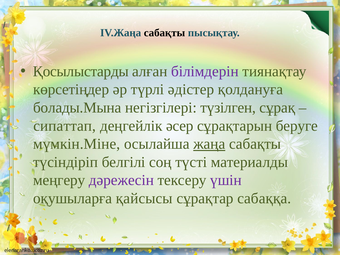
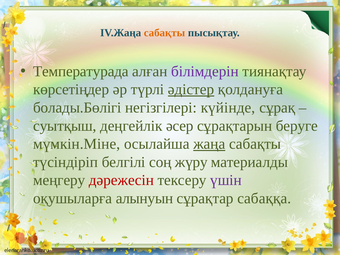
сабақты colour: black -> orange (165, 33)
Қосылыстарды: Қосылыстарды -> Температурада (81, 71)
әдістер underline: none -> present (191, 89)
болады.Мына: болады.Мына -> болады.Бөлігі (77, 108)
түзілген: түзілген -> күйінде (228, 108)
сипаттап: сипаттап -> суытқыш (65, 126)
түсті: түсті -> жүру (191, 162)
дәрежесін colour: purple -> red (121, 180)
қайсысы: қайсысы -> алынуын (144, 198)
